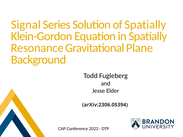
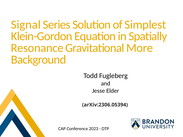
of Spatially: Spatially -> Simplest (145, 25)
Plane: Plane -> More (140, 48)
